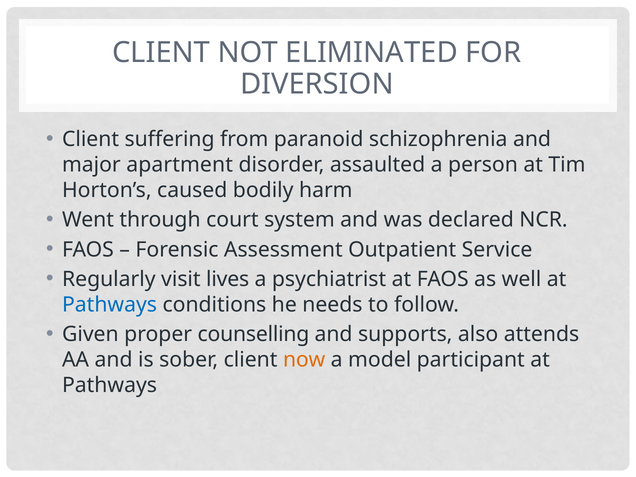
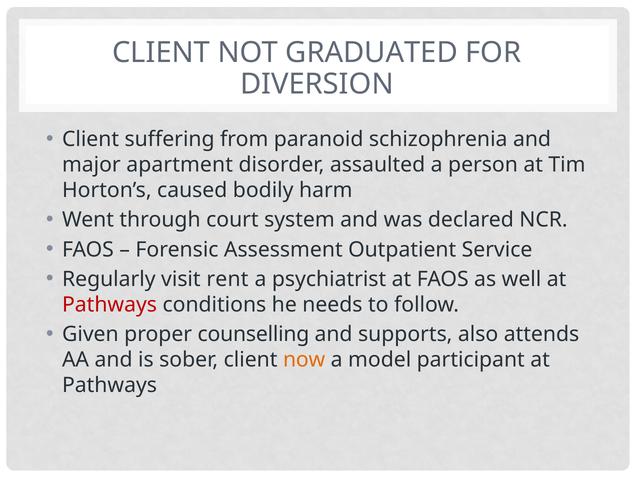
ELIMINATED: ELIMINATED -> GRADUATED (372, 53)
lives: lives -> rent (227, 279)
Pathways colour: blue -> red (110, 305)
